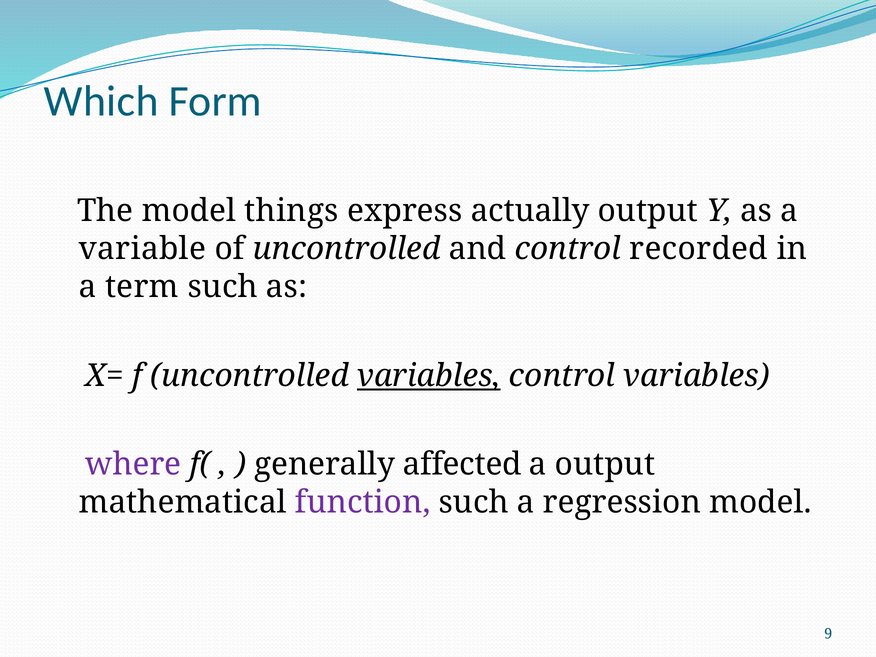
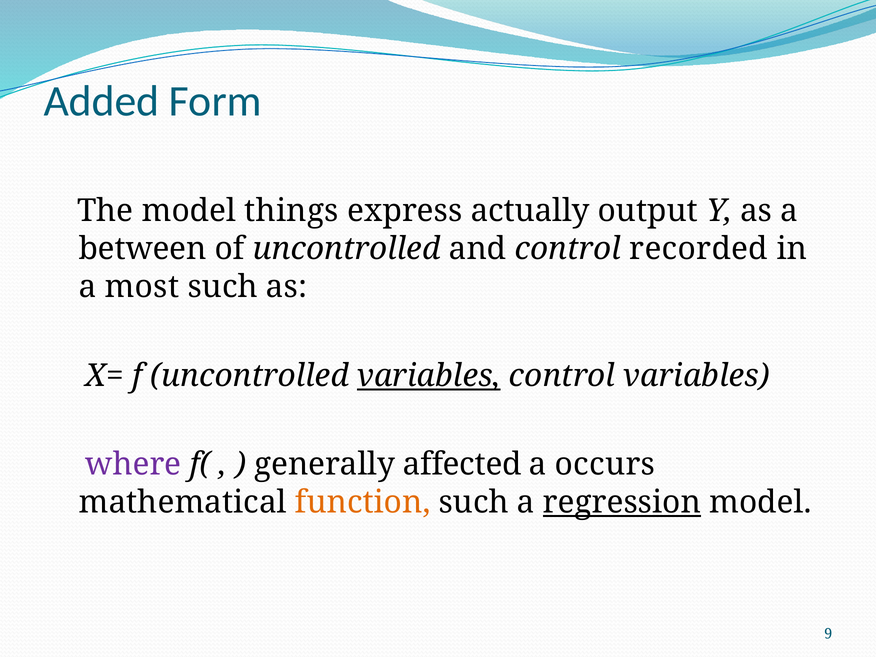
Which: Which -> Added (102, 101)
variable: variable -> between (143, 249)
term: term -> most (142, 287)
a output: output -> occurs (605, 464)
function colour: purple -> orange (363, 503)
regression underline: none -> present (622, 503)
